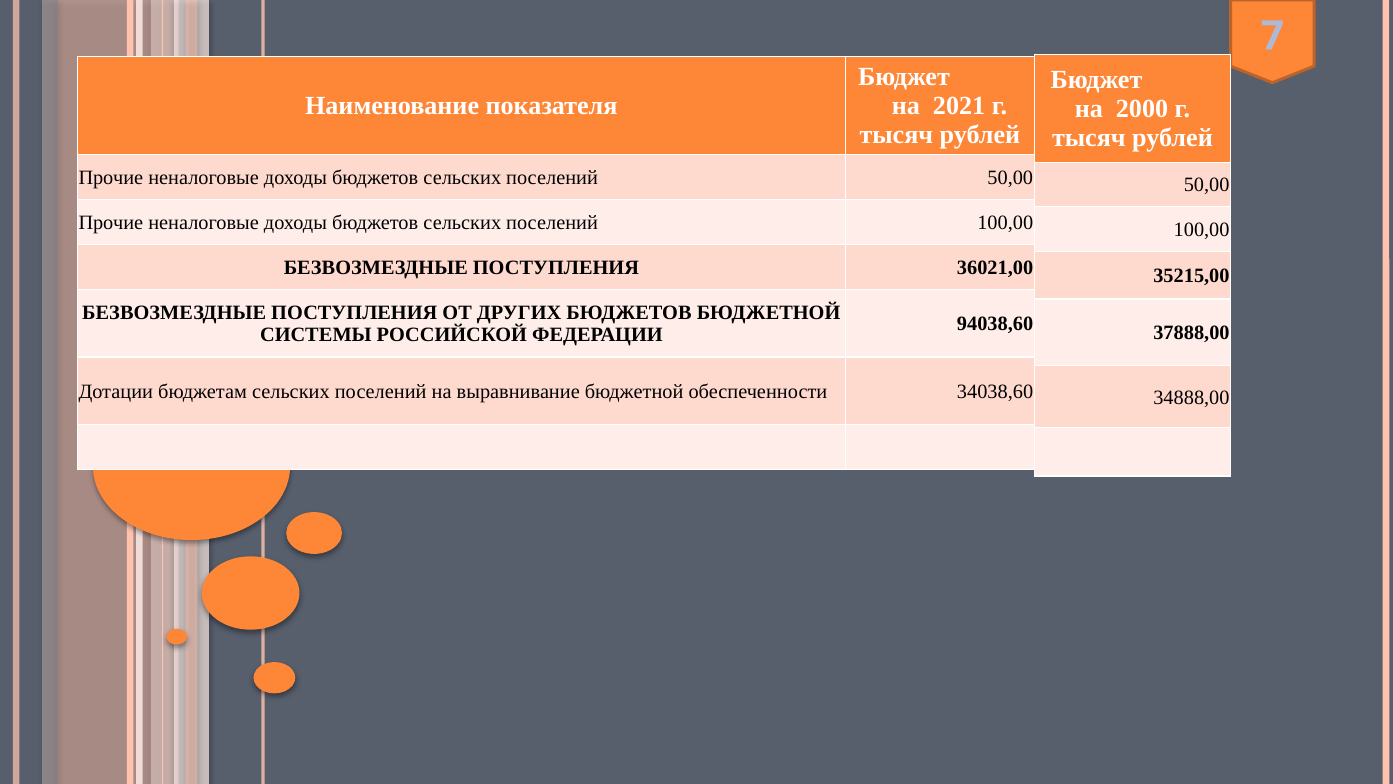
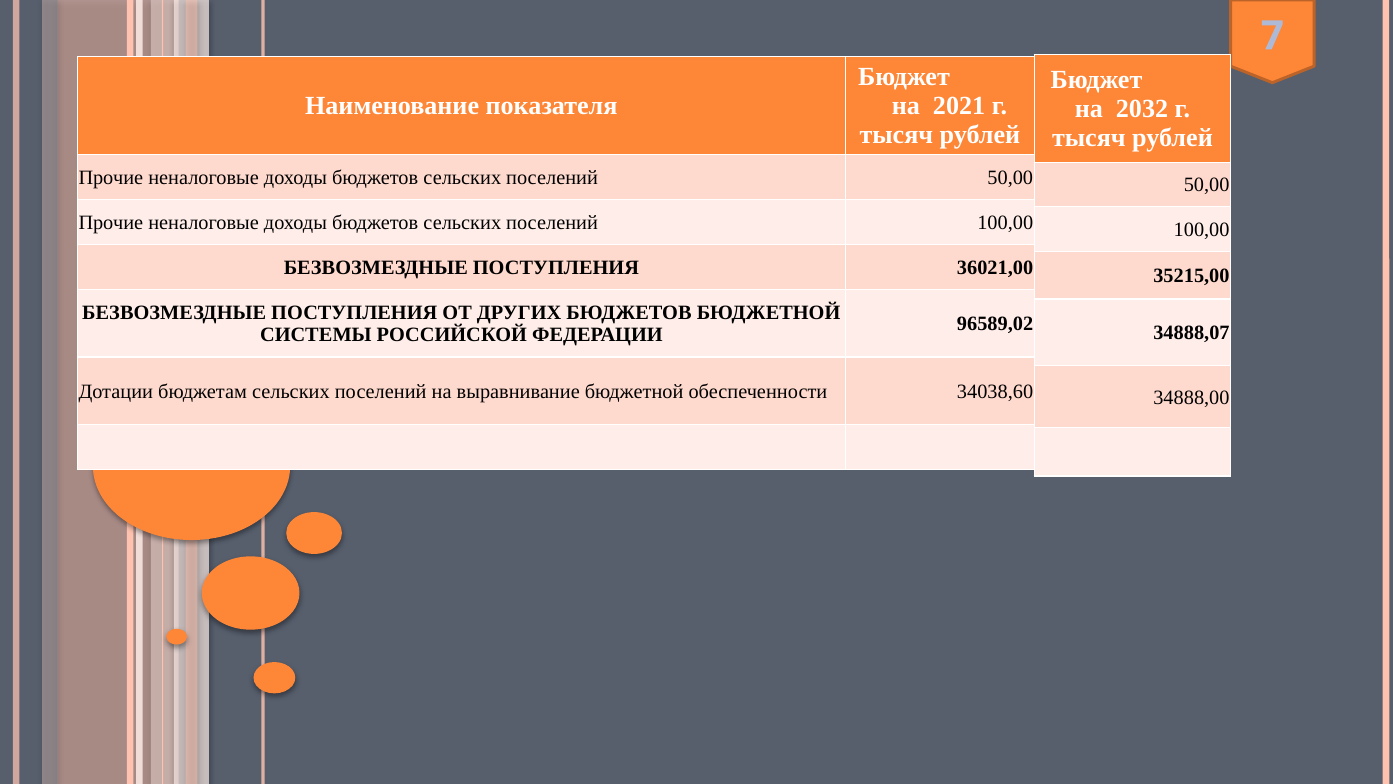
2000: 2000 -> 2032 (1142, 109)
94038,60: 94038,60 -> 96589,02 (995, 324)
37888,00: 37888,00 -> 34888,07 (1191, 333)
